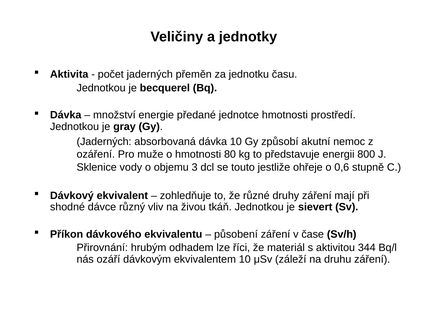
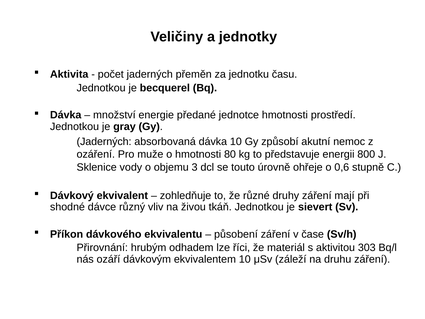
jestliže: jestliže -> úrovně (274, 167)
344: 344 -> 303 (367, 248)
